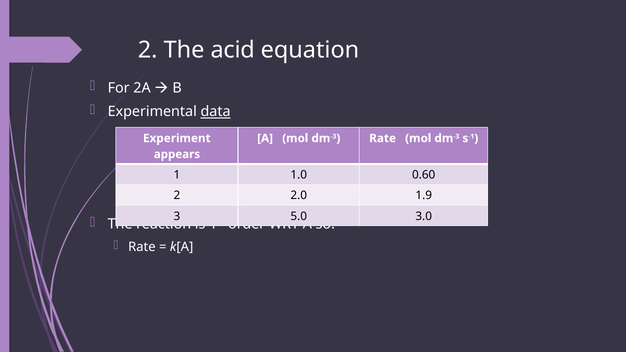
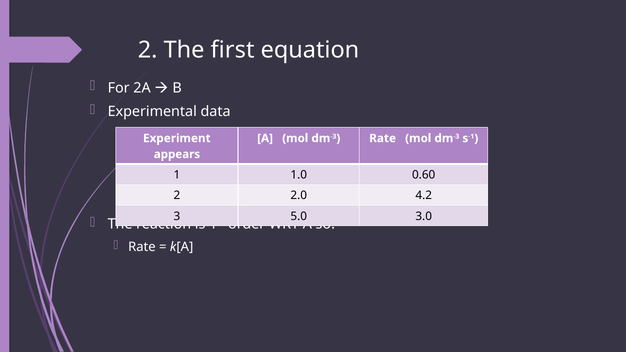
acid: acid -> first (233, 50)
data underline: present -> none (216, 112)
1.9: 1.9 -> 4.2 (424, 196)
